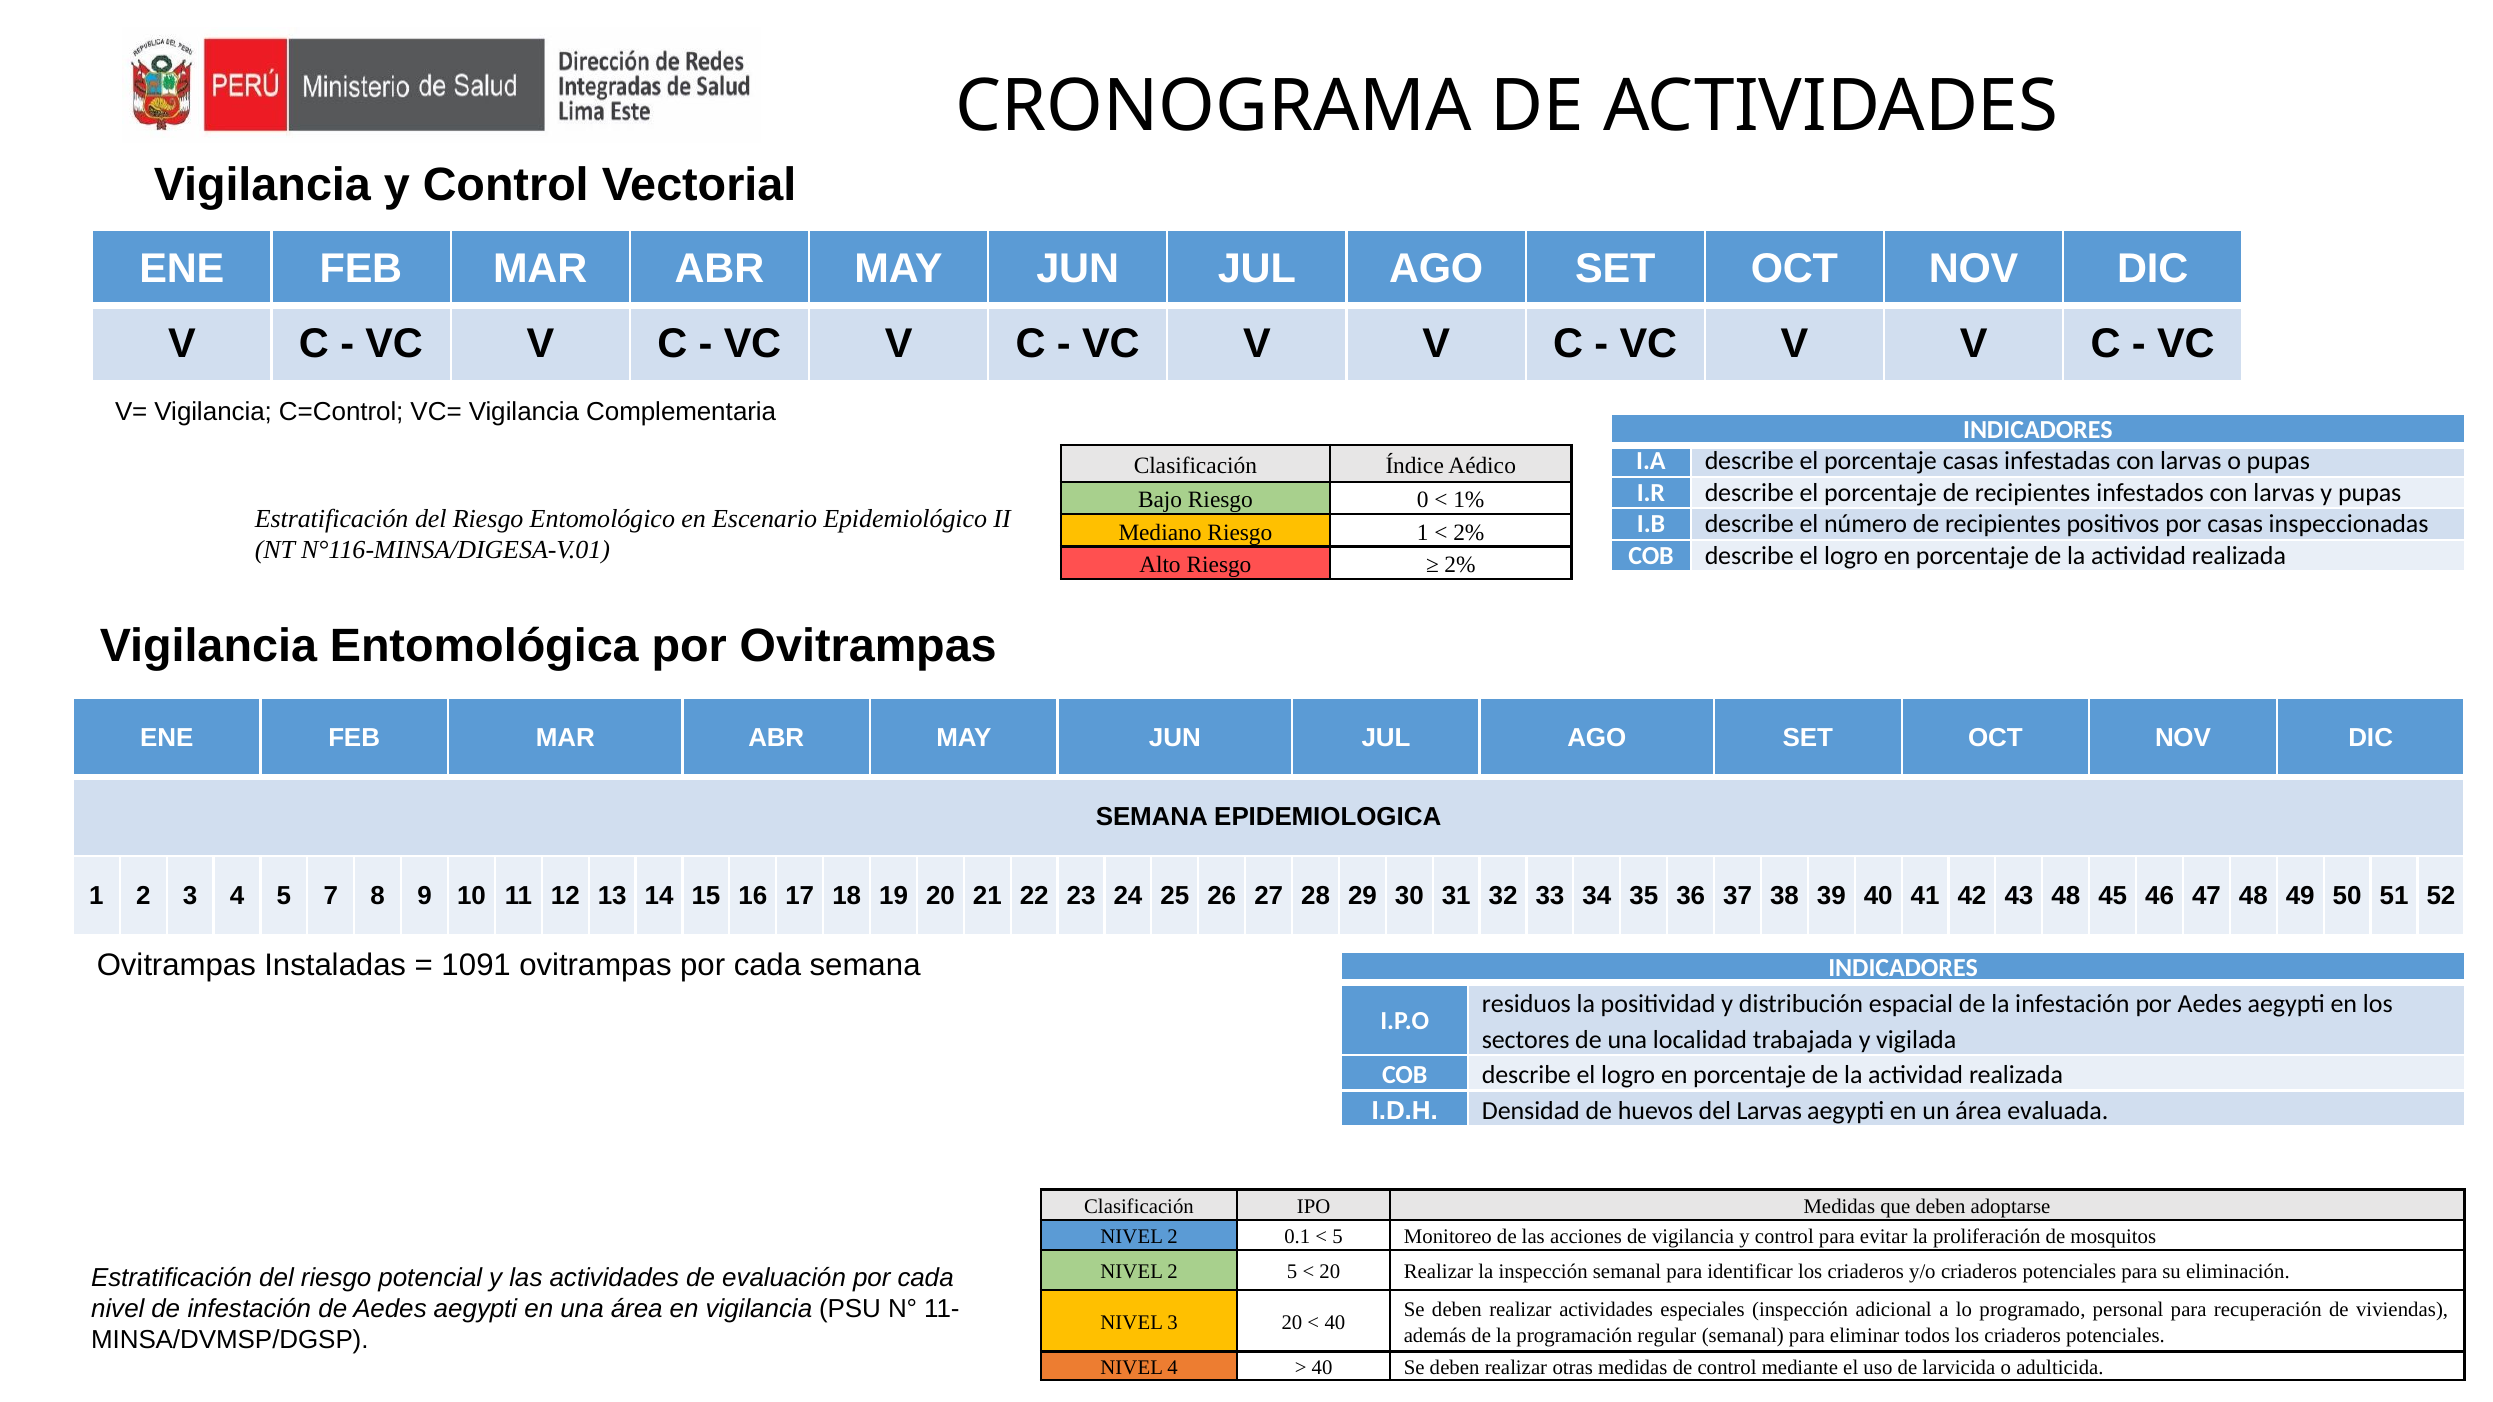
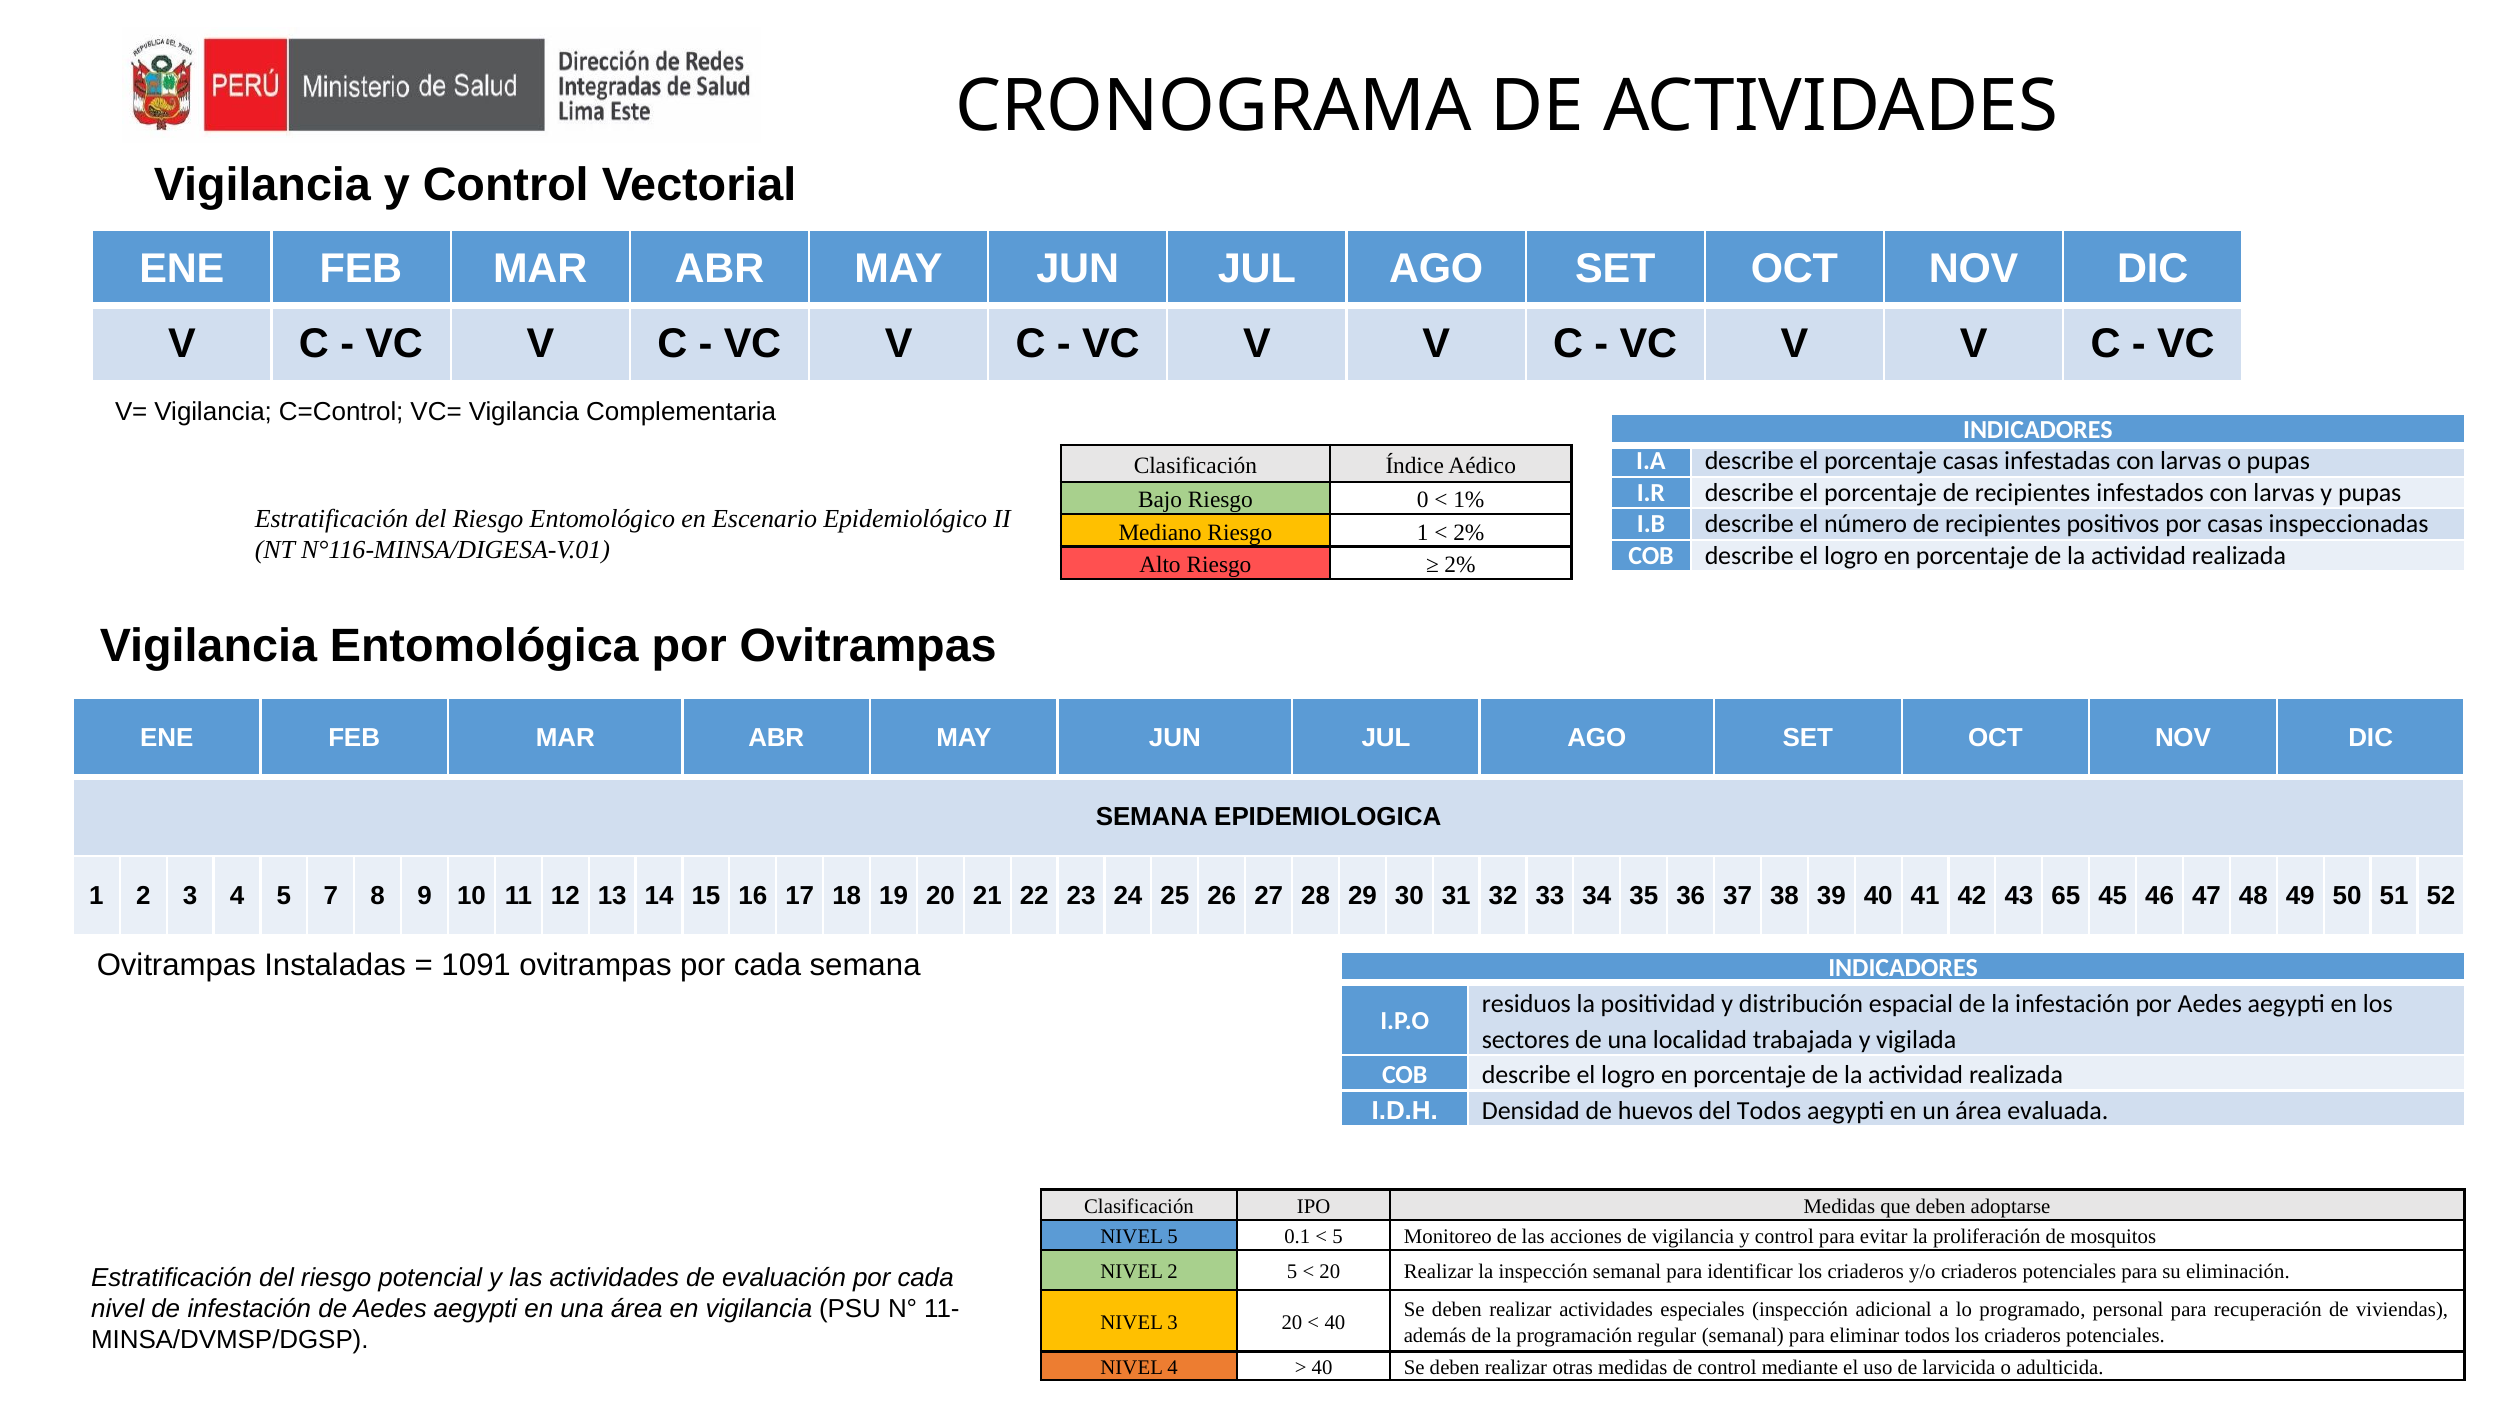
43 48: 48 -> 65 (2066, 896)
del Larvas: Larvas -> Todos (1769, 1111)
2: 2 -> 5 (1173, 1237)
